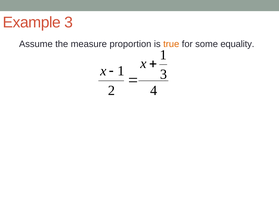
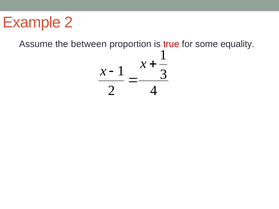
Example 3: 3 -> 2 (69, 23)
measure: measure -> between (89, 44)
true colour: orange -> red (171, 44)
